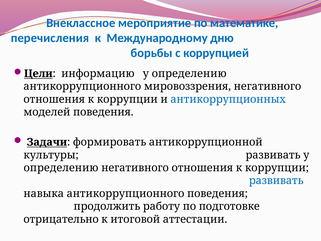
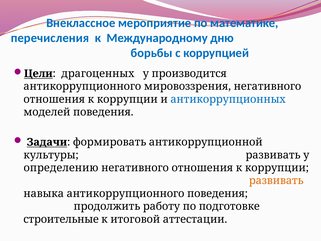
информацию: информацию -> драгоценных (98, 74)
определению: определению -> производится (189, 74)
развивать colour: blue -> orange (276, 181)
отрицательно: отрицательно -> строительные (61, 219)
